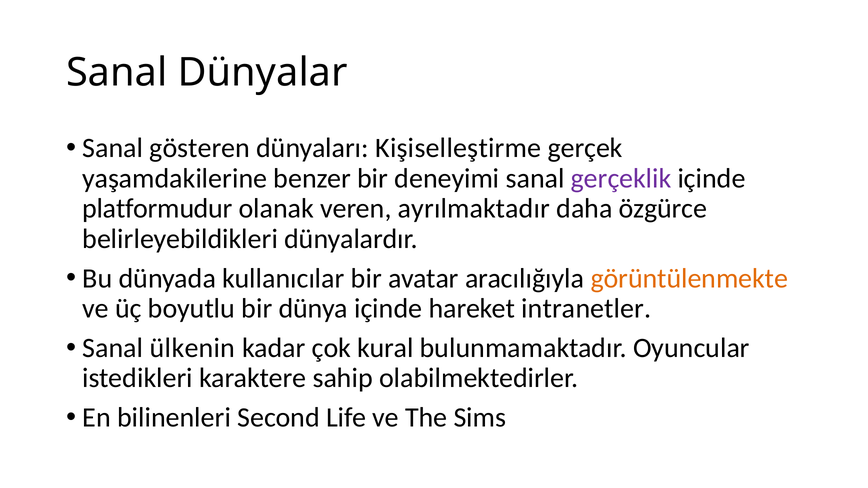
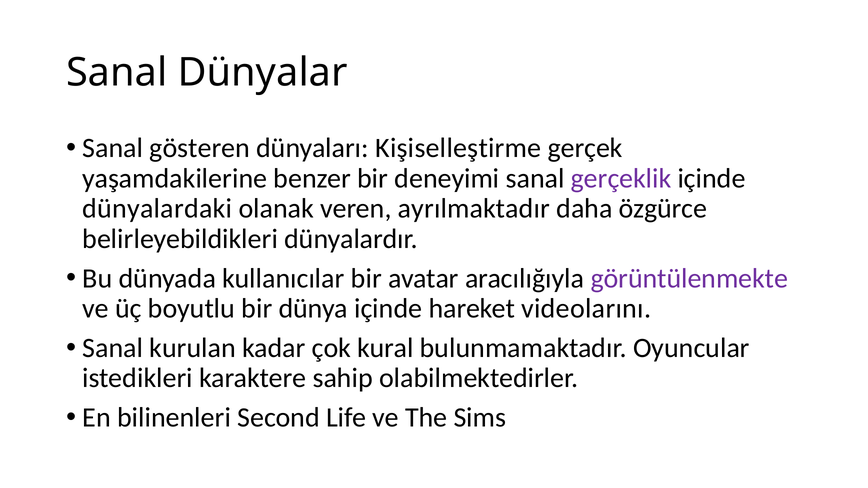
platformudur: platformudur -> dünyalardaki (157, 209)
görüntülenmekte colour: orange -> purple (689, 278)
intranetler: intranetler -> videolarını (586, 309)
ülkenin: ülkenin -> kurulan (193, 348)
